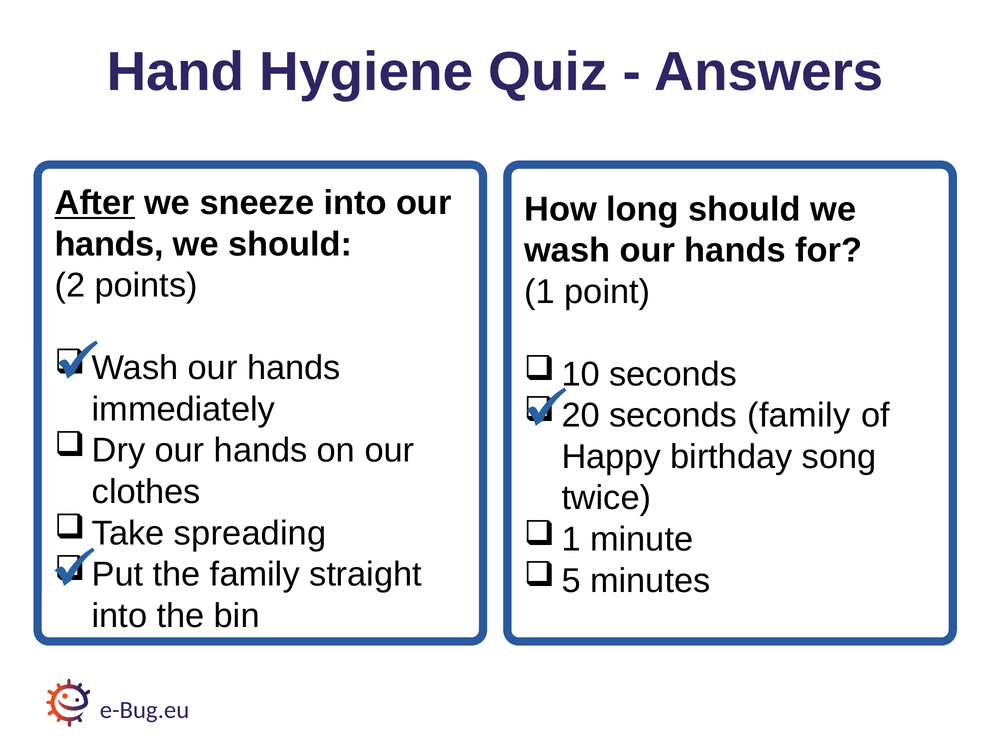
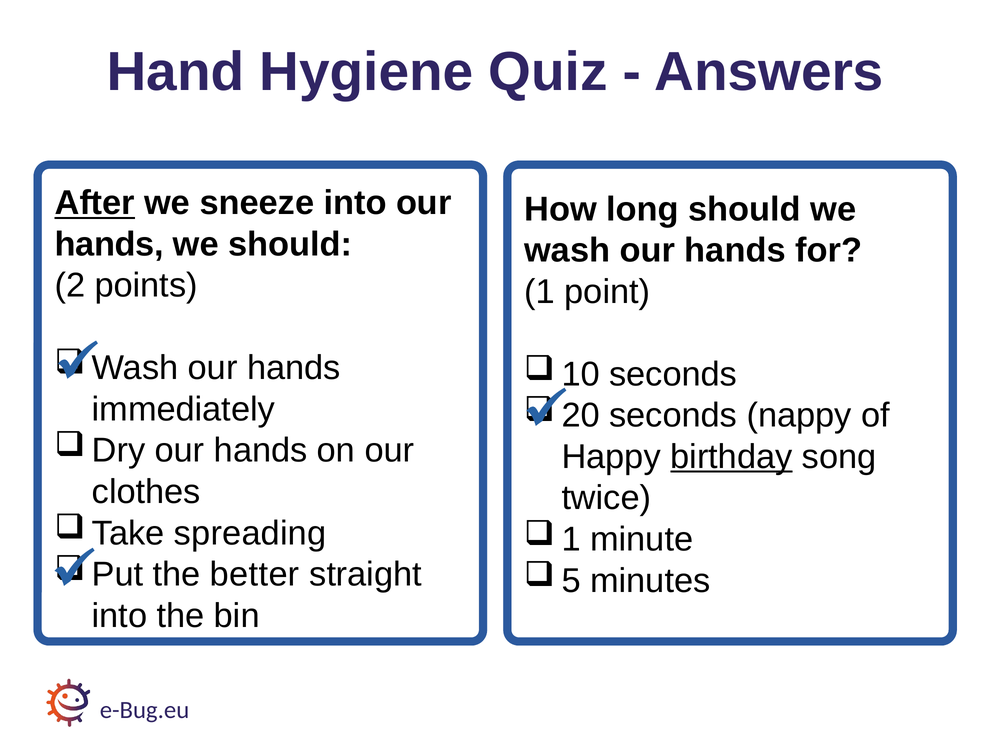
seconds family: family -> nappy (799, 416)
birthday underline: none -> present (731, 457)
the family: family -> better (255, 575)
